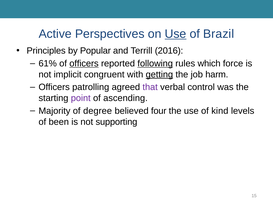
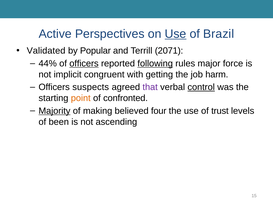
Principles: Principles -> Validated (46, 51)
2016: 2016 -> 2071 (169, 51)
61%: 61% -> 44% (48, 63)
which: which -> major (209, 63)
getting underline: present -> none (159, 74)
patrolling: patrolling -> suspects (91, 87)
control underline: none -> present (201, 87)
point colour: purple -> orange (81, 98)
ascending: ascending -> confronted (126, 98)
Majority underline: none -> present (54, 111)
degree: degree -> making (98, 111)
kind: kind -> trust (220, 111)
supporting: supporting -> ascending (116, 122)
